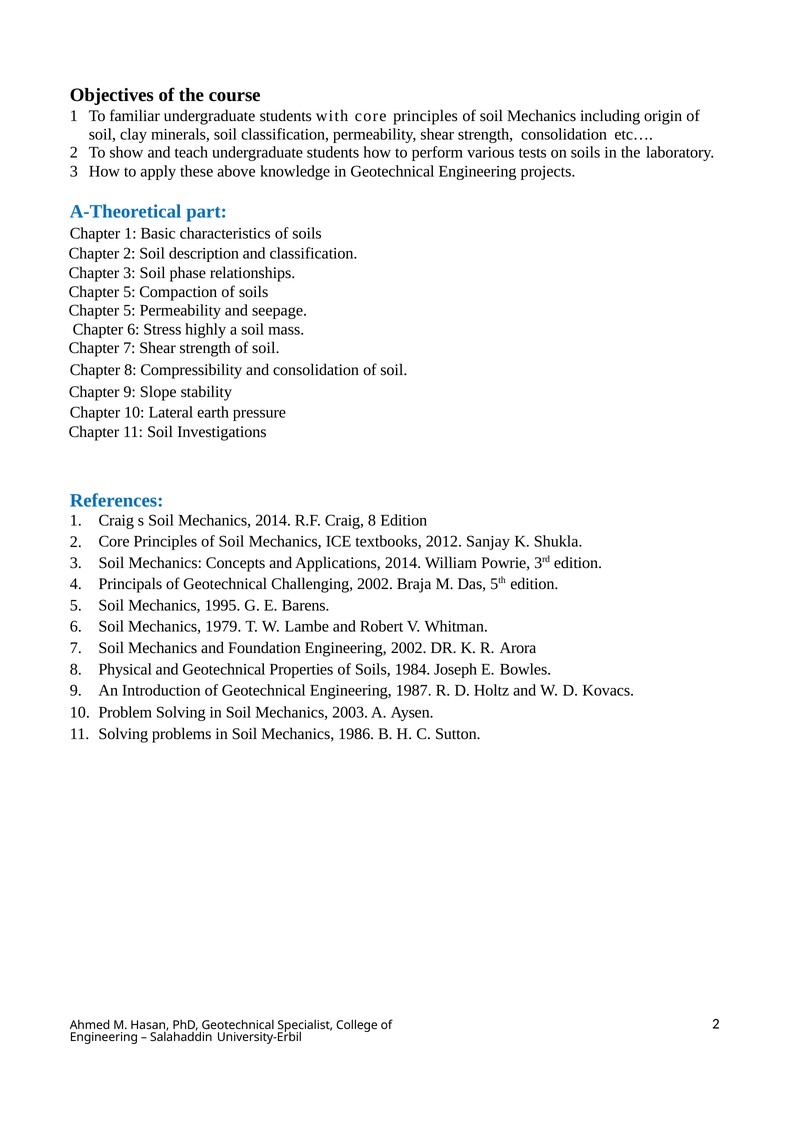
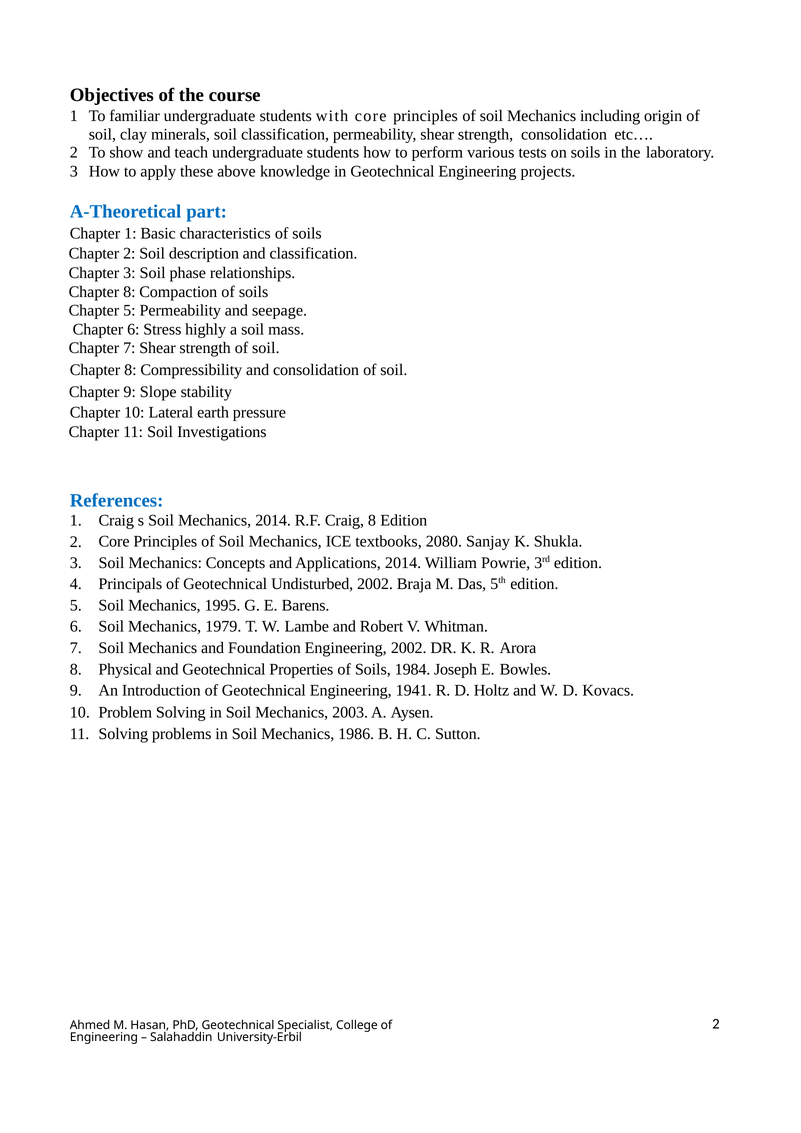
5: 5 -> 8 (129, 292)
2012: 2012 -> 2080 (444, 541)
Challenging: Challenging -> Undisturbed (312, 584)
1987: 1987 -> 1941 (414, 690)
